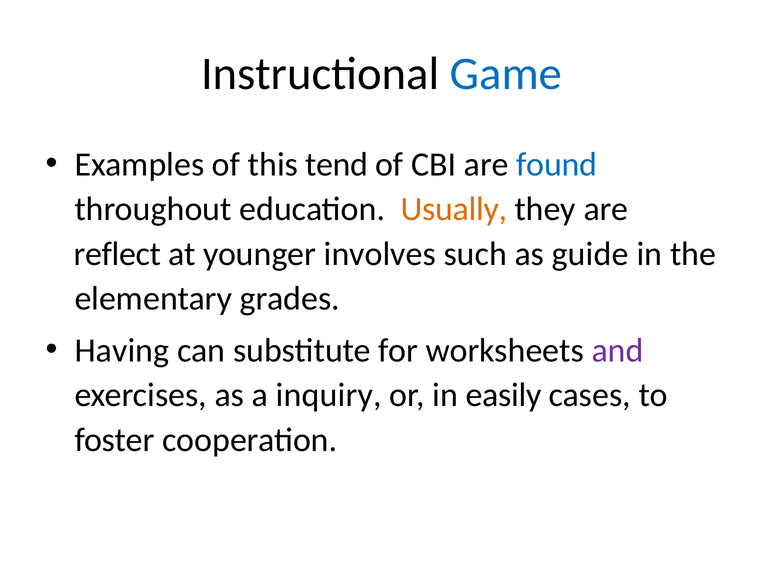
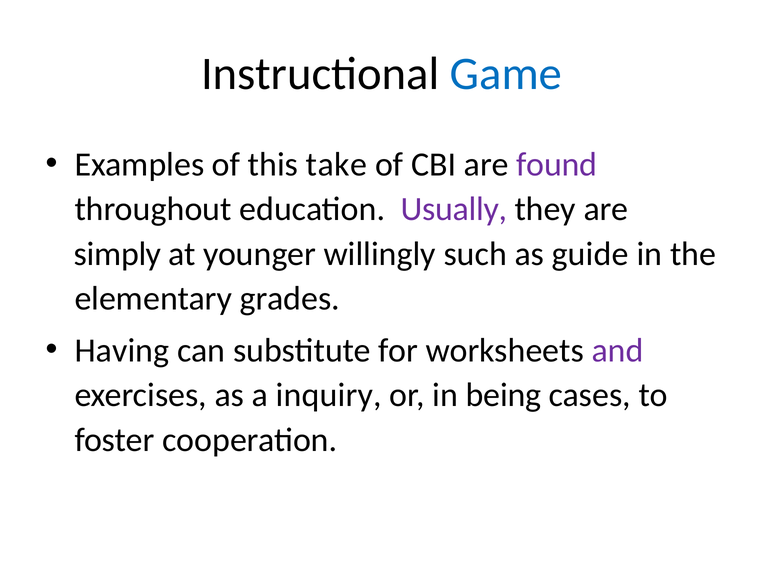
tend: tend -> take (336, 164)
found colour: blue -> purple (557, 164)
Usually colour: orange -> purple (454, 209)
reflect: reflect -> simply (118, 254)
involves: involves -> willingly (380, 254)
easily: easily -> being (504, 395)
